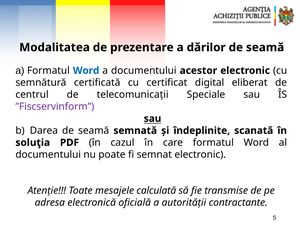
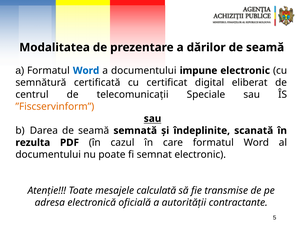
acestor: acestor -> impune (198, 71)
”Fiscservinform colour: purple -> orange (55, 107)
soluţia: soluţia -> rezulta (33, 143)
